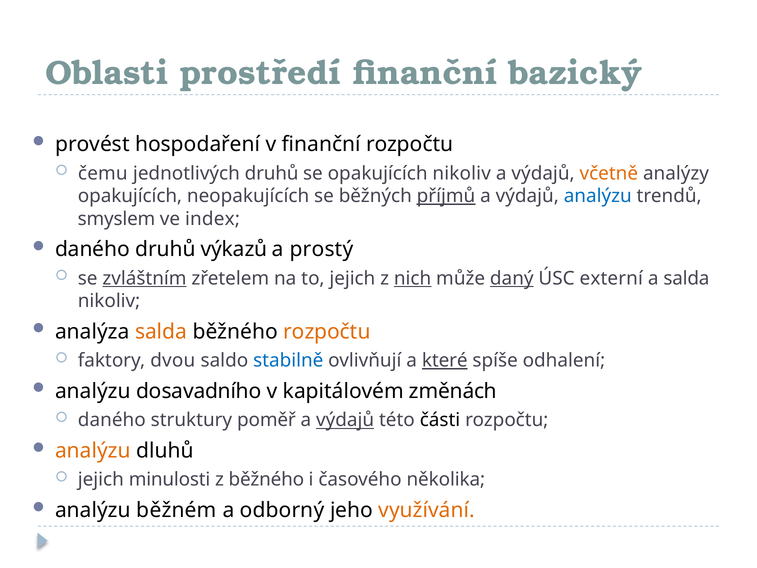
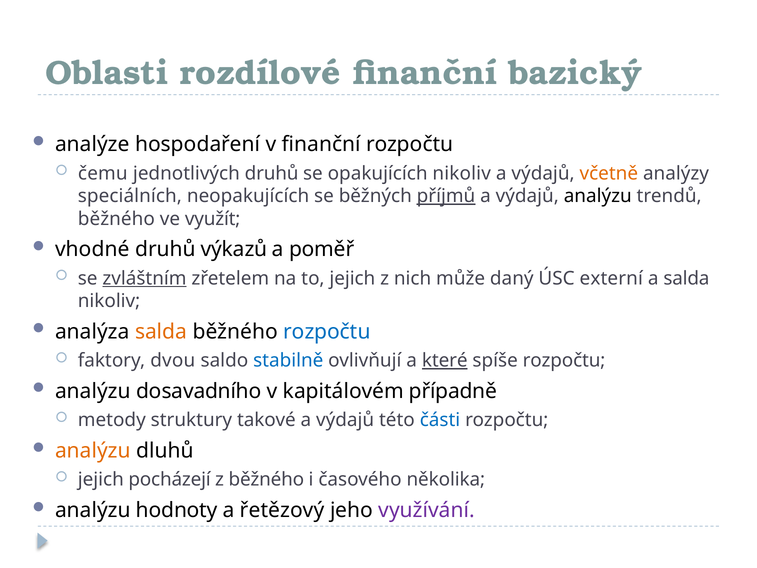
prostředí: prostředí -> rozdílové (260, 73)
provést: provést -> analýze (92, 144)
opakujících: opakujících -> speciálních (130, 196)
analýzu colour: blue -> black (598, 196)
smyslem: smyslem -> běžného (116, 219)
index: index -> využít (213, 219)
daného: daného -> vhodné (92, 249)
prostý: prostý -> poměř (322, 249)
nich underline: present -> none (413, 278)
daný underline: present -> none (512, 278)
rozpočtu colour: orange -> blue (327, 331)
spíše odhalení: odhalení -> rozpočtu (564, 360)
změnách: změnách -> případně (453, 391)
daného: daného -> metody (112, 420)
poměř: poměř -> takové (266, 420)
výdajů underline: present -> none (345, 420)
části colour: black -> blue (440, 420)
minulosti: minulosti -> pocházejí (170, 480)
běžném: běžném -> hodnoty (177, 510)
odborný: odborný -> řetězový (282, 510)
využívání colour: orange -> purple (427, 510)
